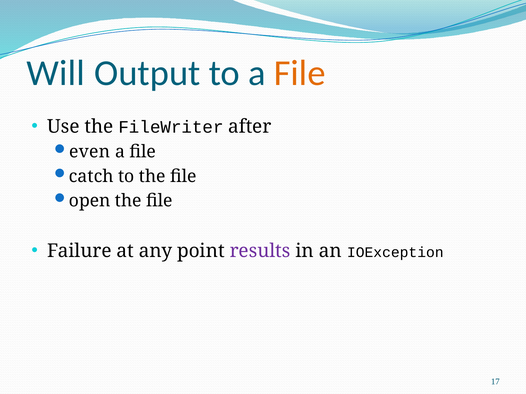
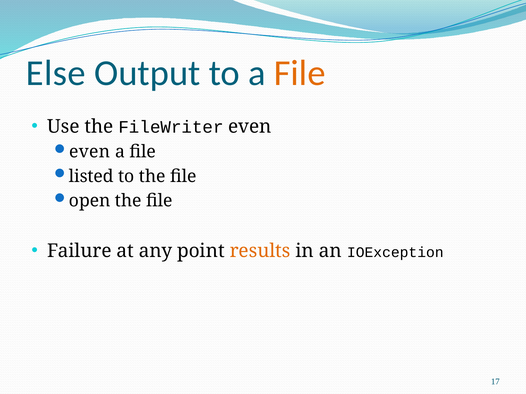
Will: Will -> Else (56, 73)
FileWriter after: after -> even (250, 127)
catch: catch -> listed (91, 176)
results colour: purple -> orange (260, 251)
